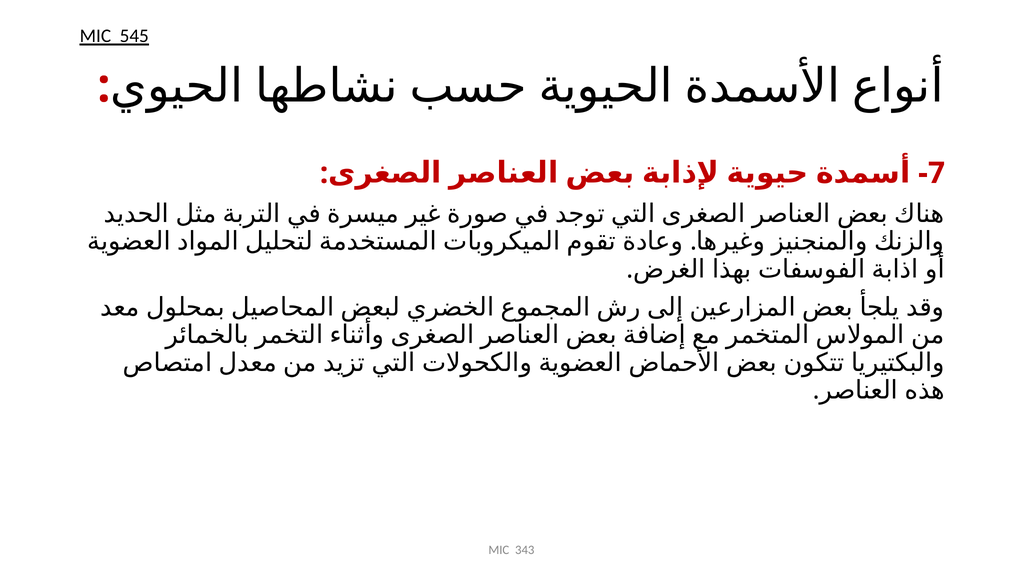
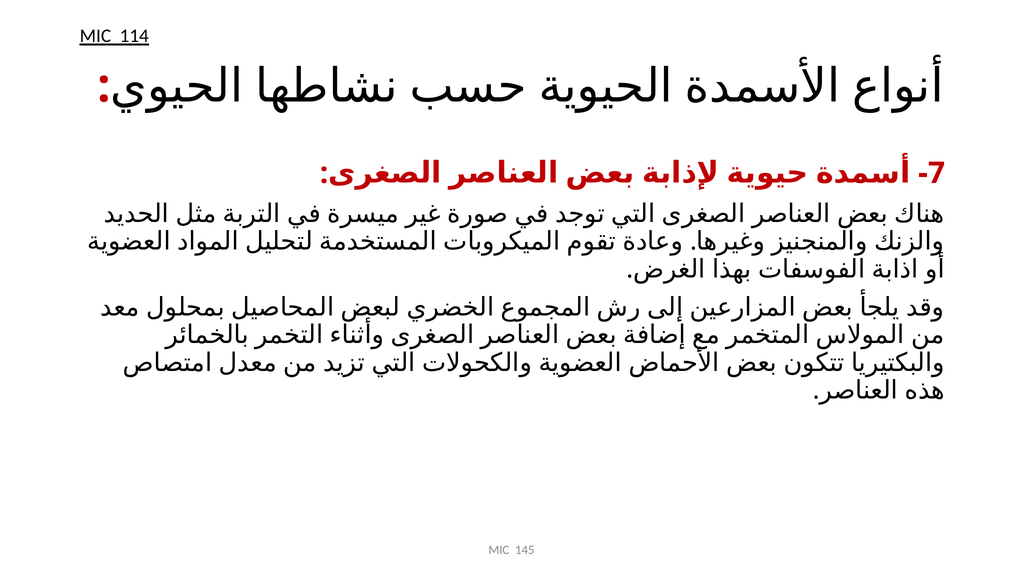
545: 545 -> 114 (134, 36)
343: 343 -> 145 (525, 549)
